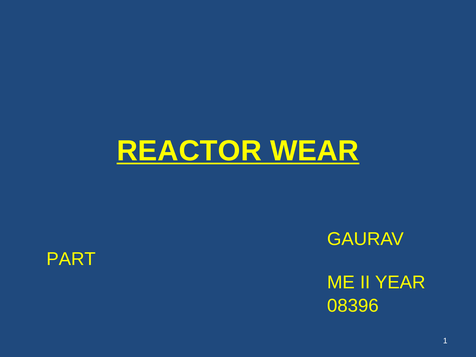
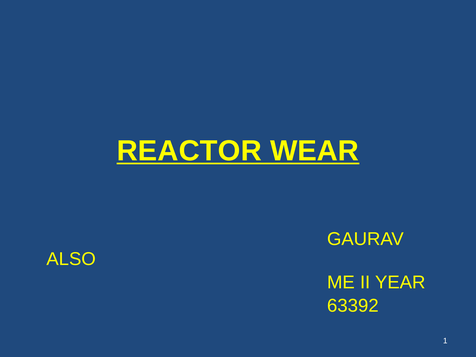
PART: PART -> ALSO (71, 259)
08396: 08396 -> 63392 (353, 306)
